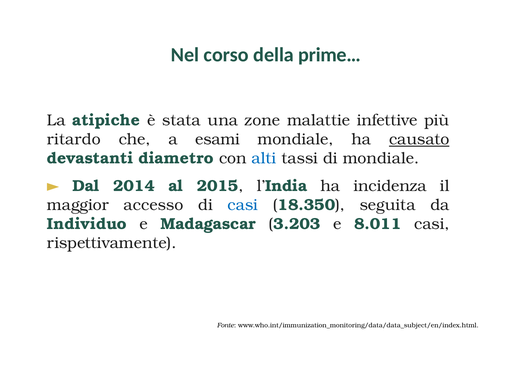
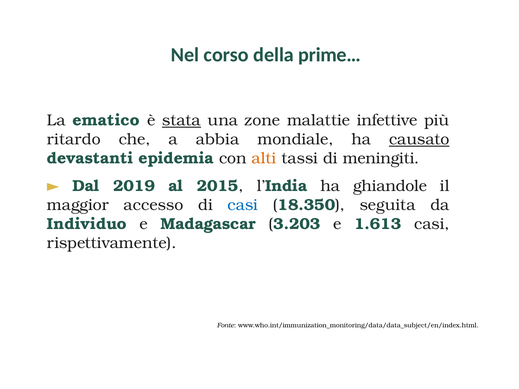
atipiche: atipiche -> ematico (106, 120)
stata underline: none -> present (181, 120)
esami: esami -> abbia (217, 139)
diametro: diametro -> epidemia (176, 158)
alti colour: blue -> orange (264, 158)
di mondiale: mondiale -> meningiti (381, 158)
2014: 2014 -> 2019 (134, 186)
incidenza: incidenza -> ghiandole (390, 186)
8.011: 8.011 -> 1.613 (378, 224)
